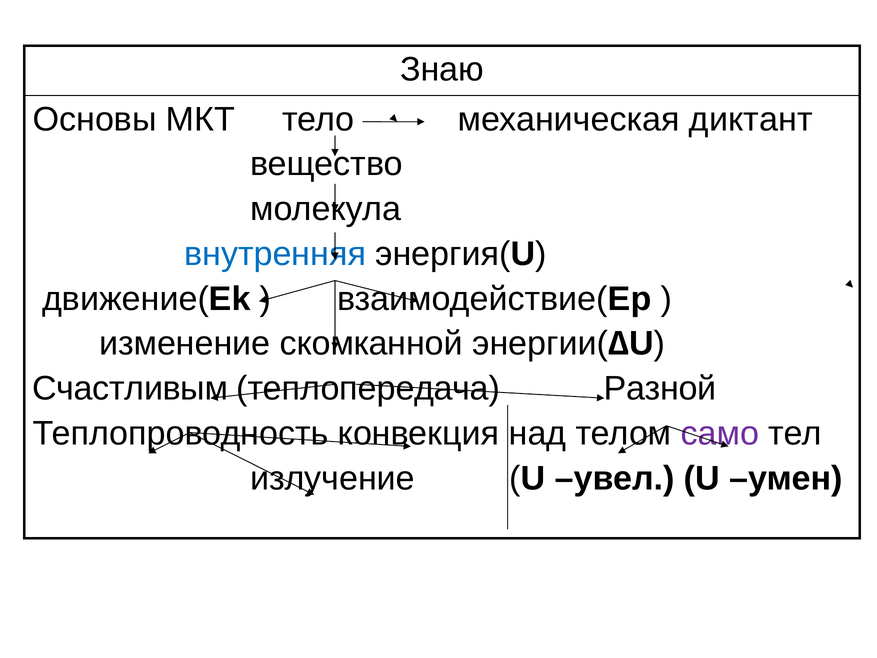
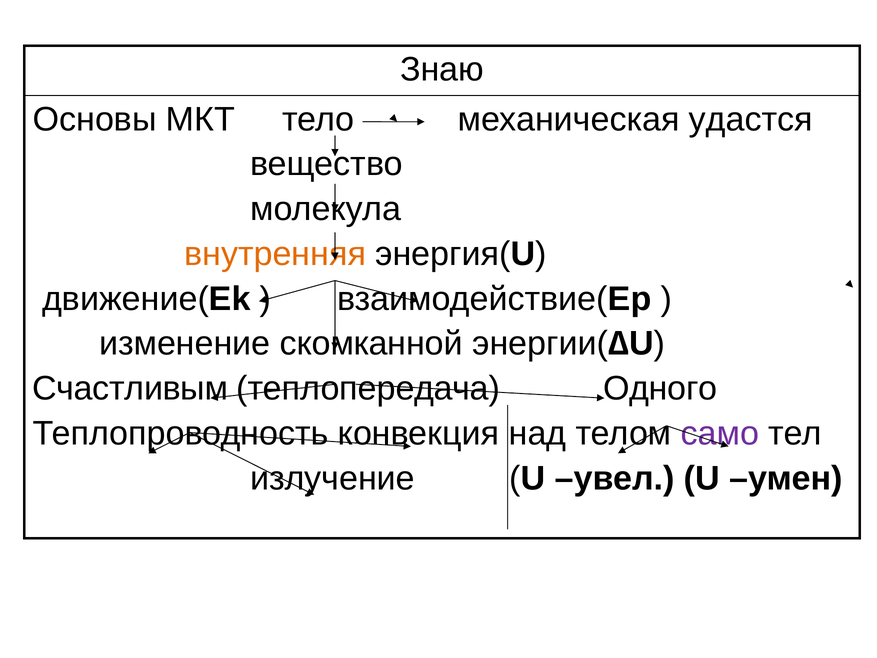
диктант: диктант -> удастся (751, 119)
внутренняя colour: blue -> orange (275, 254)
Разной: Разной -> Одного (660, 388)
